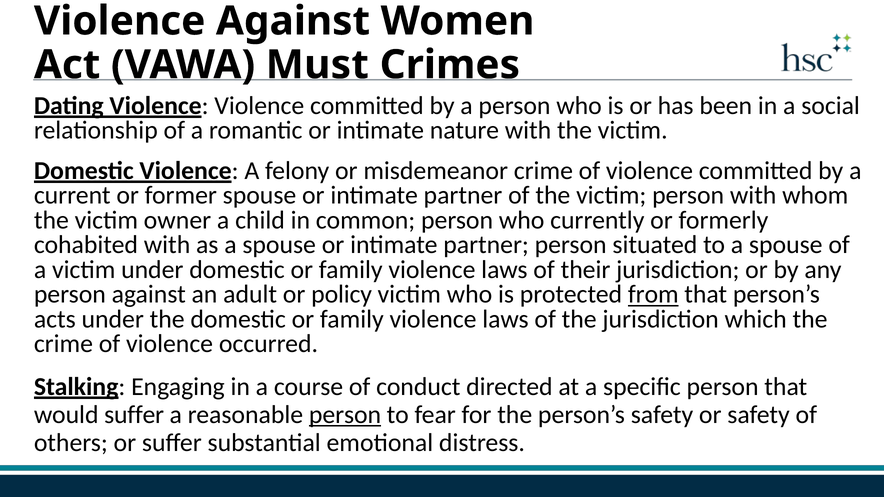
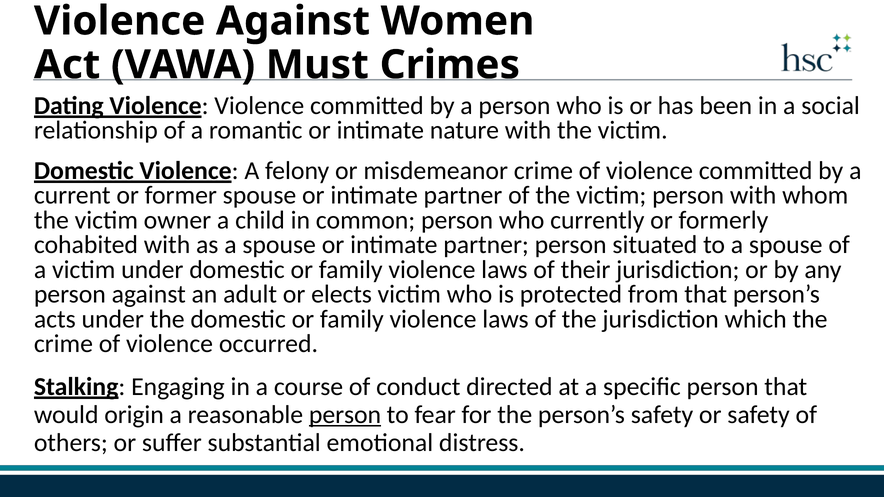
policy: policy -> elects (342, 295)
from underline: present -> none (653, 295)
would suffer: suffer -> origin (134, 415)
